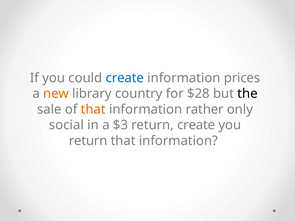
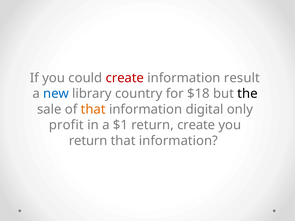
create colour: blue -> red (125, 78)
prices: prices -> result (242, 78)
new colour: orange -> blue (56, 94)
$28: $28 -> $18 (198, 94)
rather: rather -> digital (205, 109)
social: social -> profit (66, 125)
$3: $3 -> $1 (120, 125)
